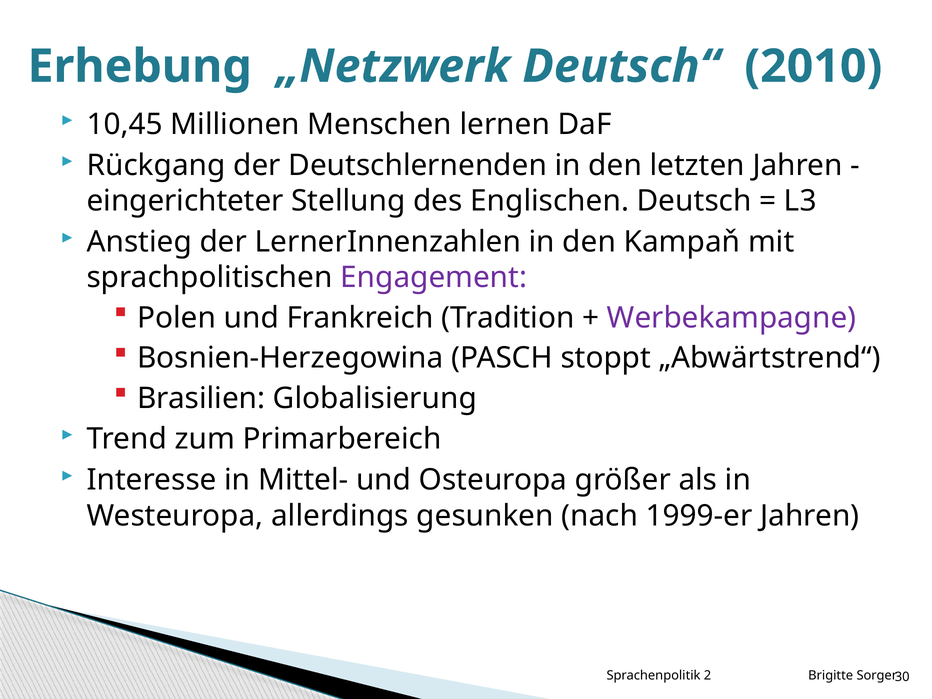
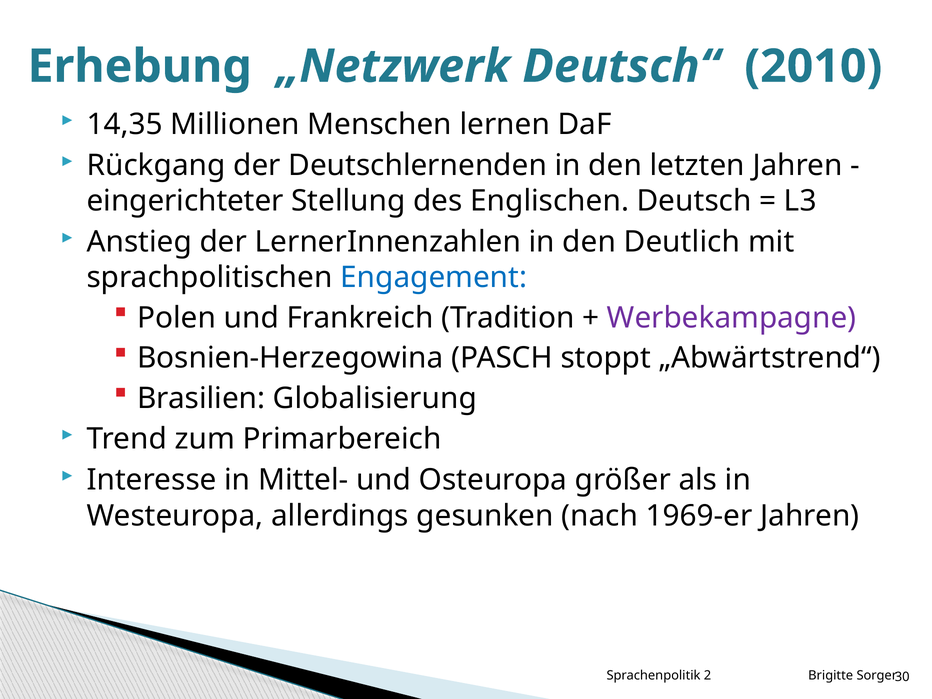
10,45: 10,45 -> 14,35 (125, 124)
Kampaň: Kampaň -> Deutlich (682, 242)
Engagement colour: purple -> blue (434, 278)
1999-er: 1999-er -> 1969-er (699, 516)
